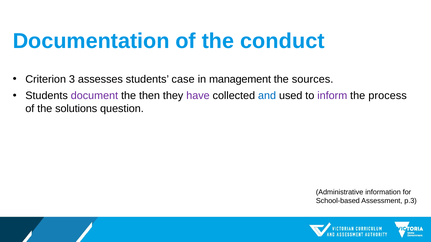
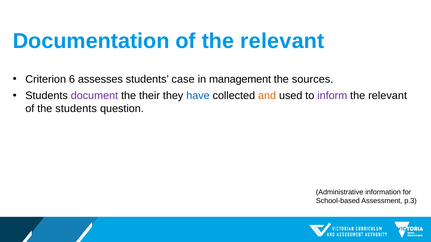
of the conduct: conduct -> relevant (282, 41)
3: 3 -> 6 (72, 79)
then: then -> their (149, 96)
have colour: purple -> blue (198, 96)
and colour: blue -> orange (267, 96)
process: process -> relevant (388, 96)
the solutions: solutions -> students (76, 109)
